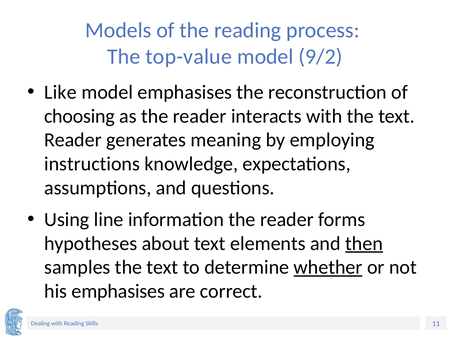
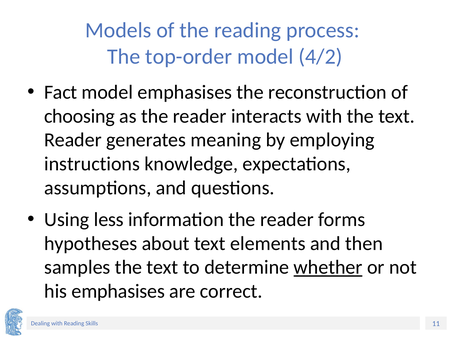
top-value: top-value -> top-order (189, 57)
9/2: 9/2 -> 4/2 (320, 57)
Like: Like -> Fact (61, 92)
line: line -> less (109, 220)
then underline: present -> none (364, 244)
